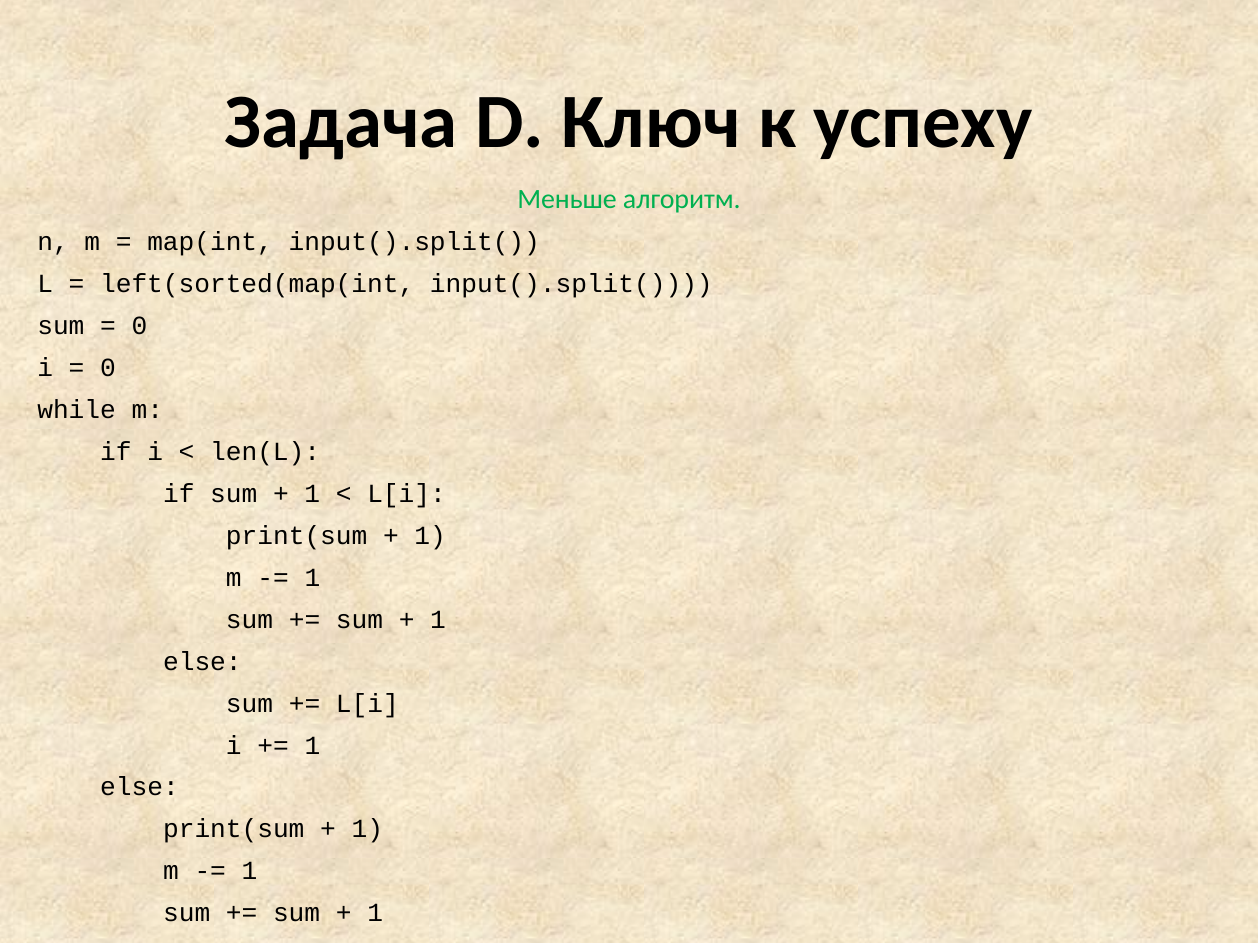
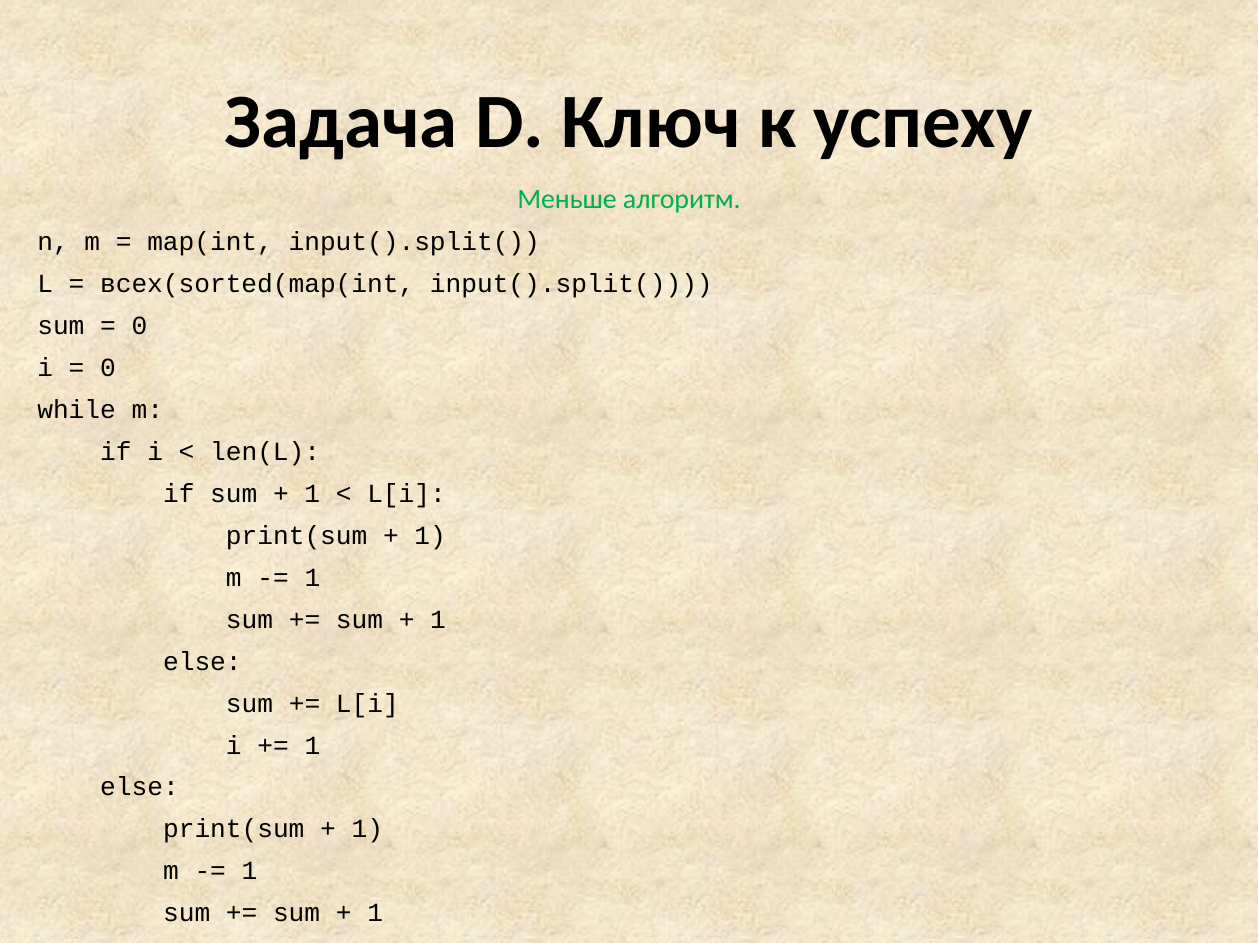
left(sorted(map(int: left(sorted(map(int -> всех(sorted(map(int (257, 284)
